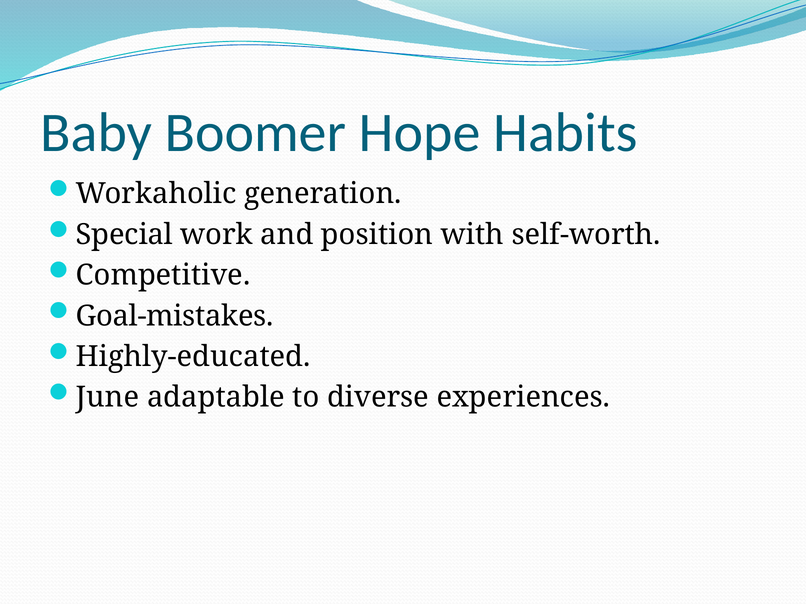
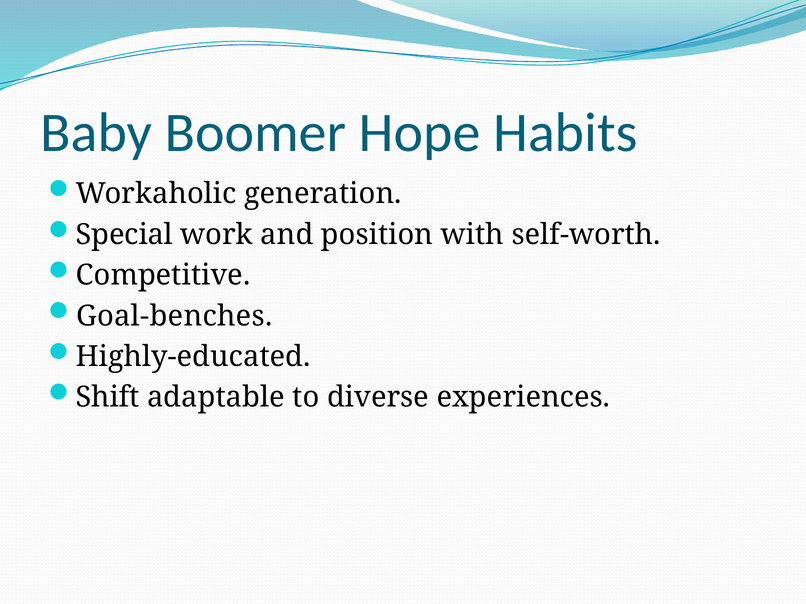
Goal-mistakes: Goal-mistakes -> Goal-benches (174, 316)
June: June -> Shift (108, 398)
